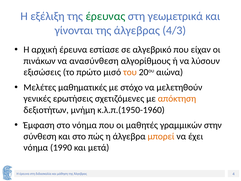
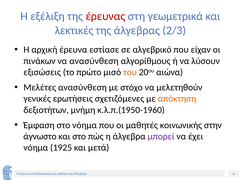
έρευνας colour: green -> red (105, 16)
γίνονται: γίνονται -> λεκτικές (74, 30)
4/3: 4/3 -> 2/3 (174, 30)
Μελέτες μαθηματικές: μαθηματικές -> ανασύνθεση (82, 87)
γραμμικών: γραμμικών -> κοινωνικής (181, 125)
σύνθεση: σύνθεση -> άγνωστο (40, 136)
μπορεί colour: orange -> purple (161, 136)
1990: 1990 -> 1925 (61, 147)
